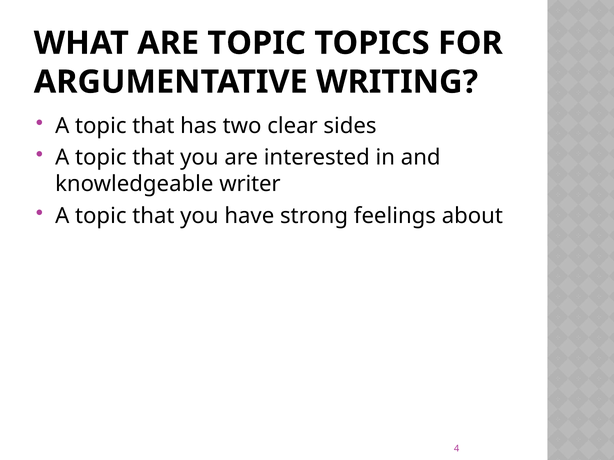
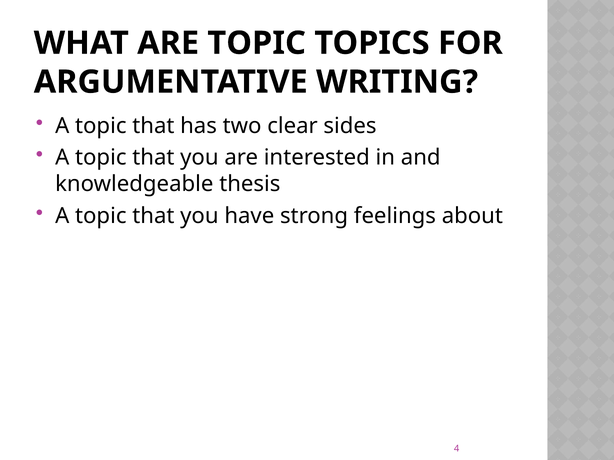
writer: writer -> thesis (250, 184)
